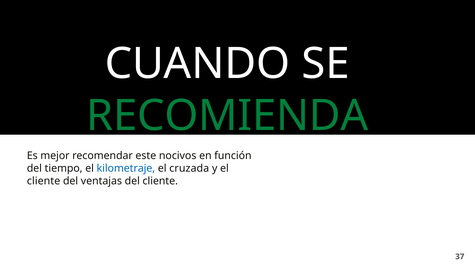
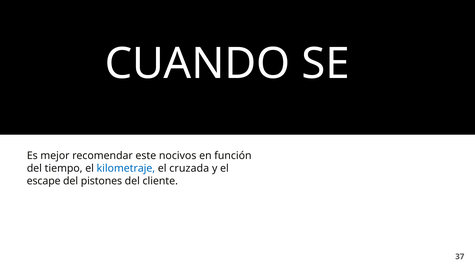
RECOMIENDA colour: green -> black (227, 116)
cliente: cliente -> escape (44, 181)
ventajas: ventajas -> pistones (101, 181)
